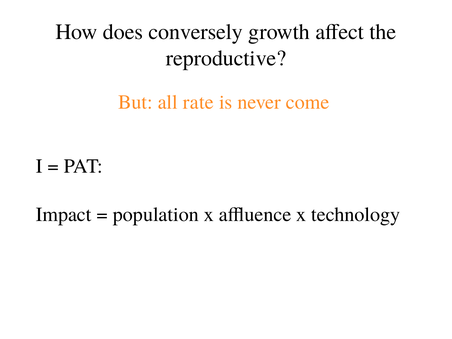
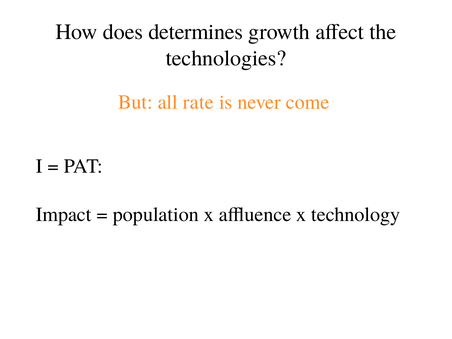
conversely: conversely -> determines (196, 32)
reproductive: reproductive -> technologies (226, 58)
